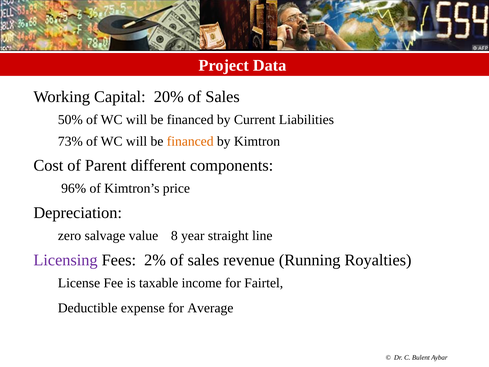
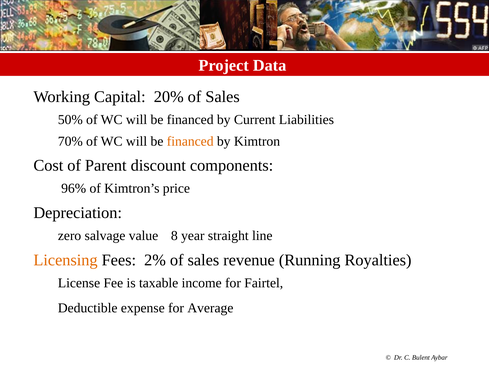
73%: 73% -> 70% (70, 141)
different: different -> discount (158, 165)
Licensing colour: purple -> orange (66, 260)
